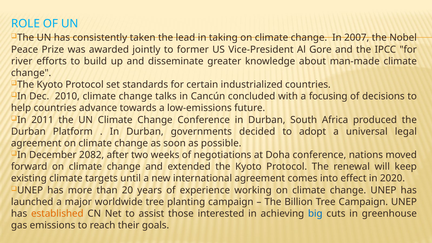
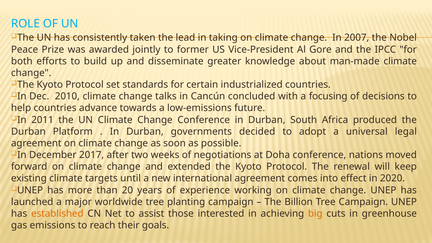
river: river -> both (22, 61)
2082: 2082 -> 2017 (92, 155)
big colour: blue -> orange (315, 214)
